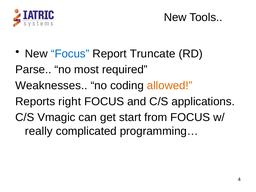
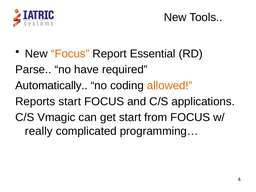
Focus colour: blue -> orange (70, 54)
Truncate: Truncate -> Essential (153, 54)
most: most -> have (87, 70)
Weaknesses: Weaknesses -> Automatically (51, 86)
Reports right: right -> start (70, 102)
